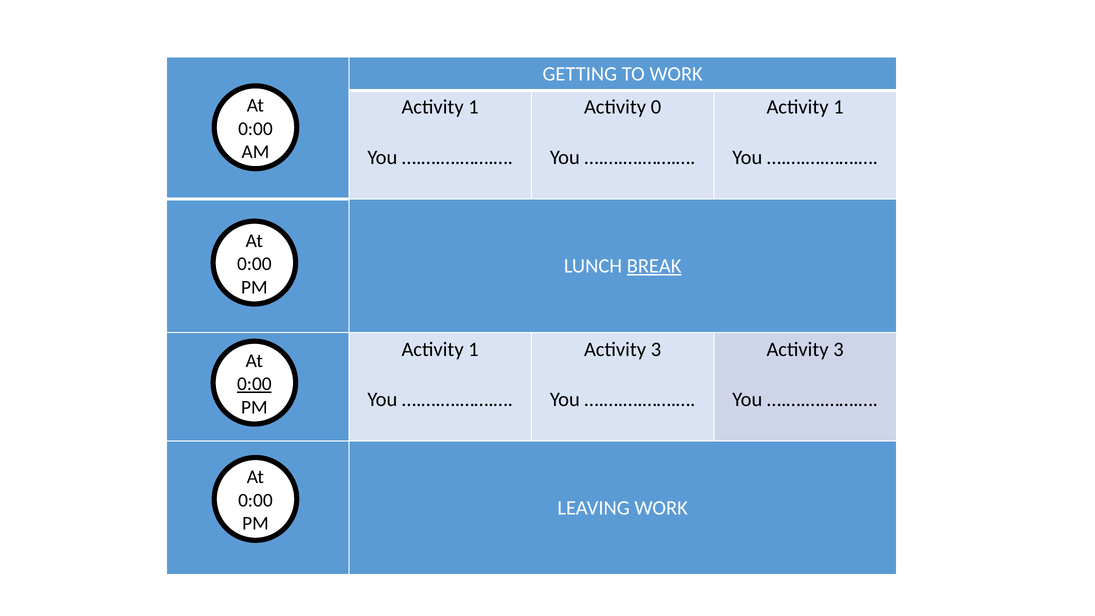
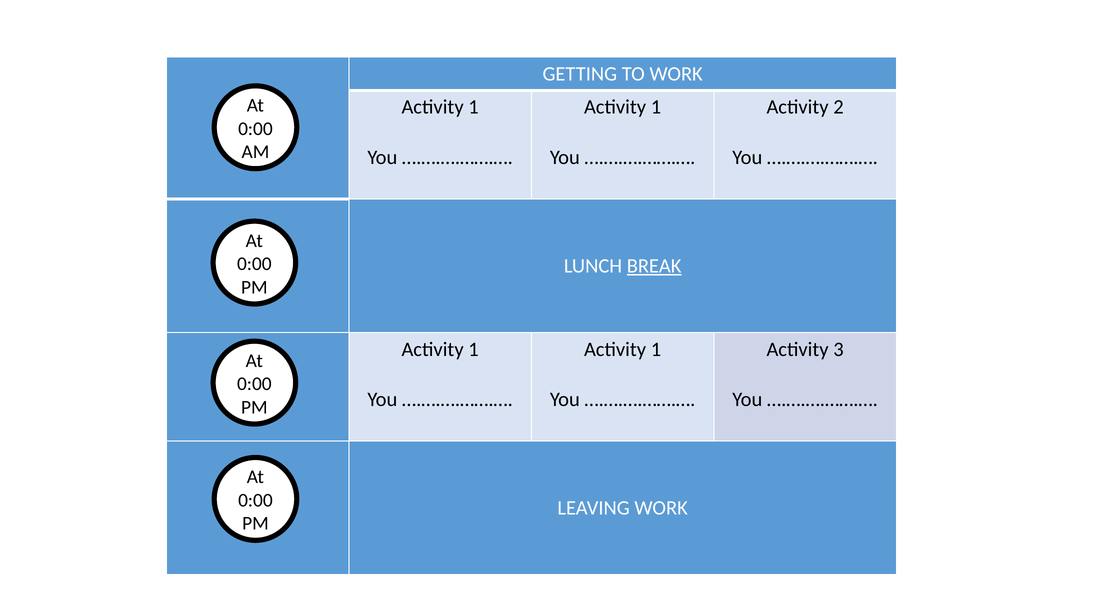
0: 0 -> 1 (656, 107)
1: 1 -> 2 (838, 107)
3: 3 -> 1 (656, 349)
0:00 underline: present -> none (254, 384)
